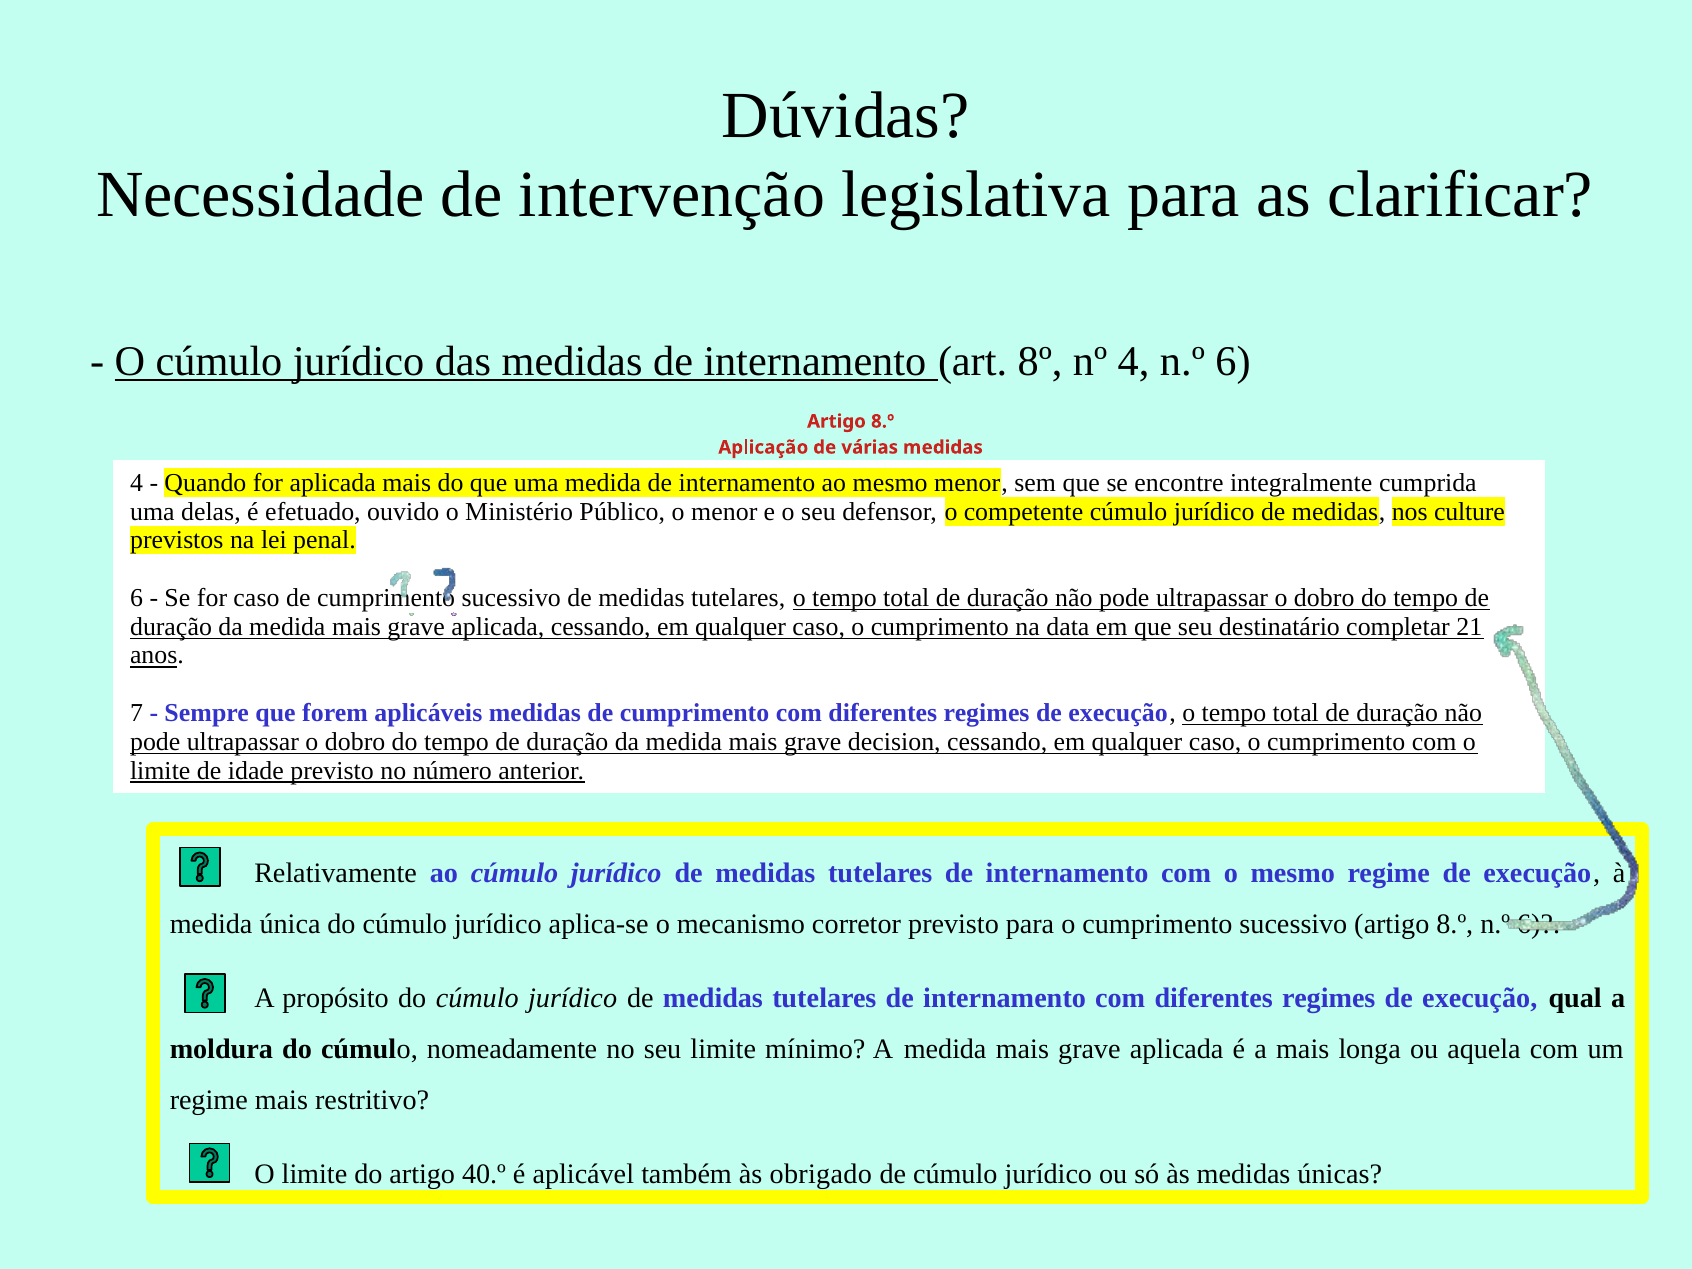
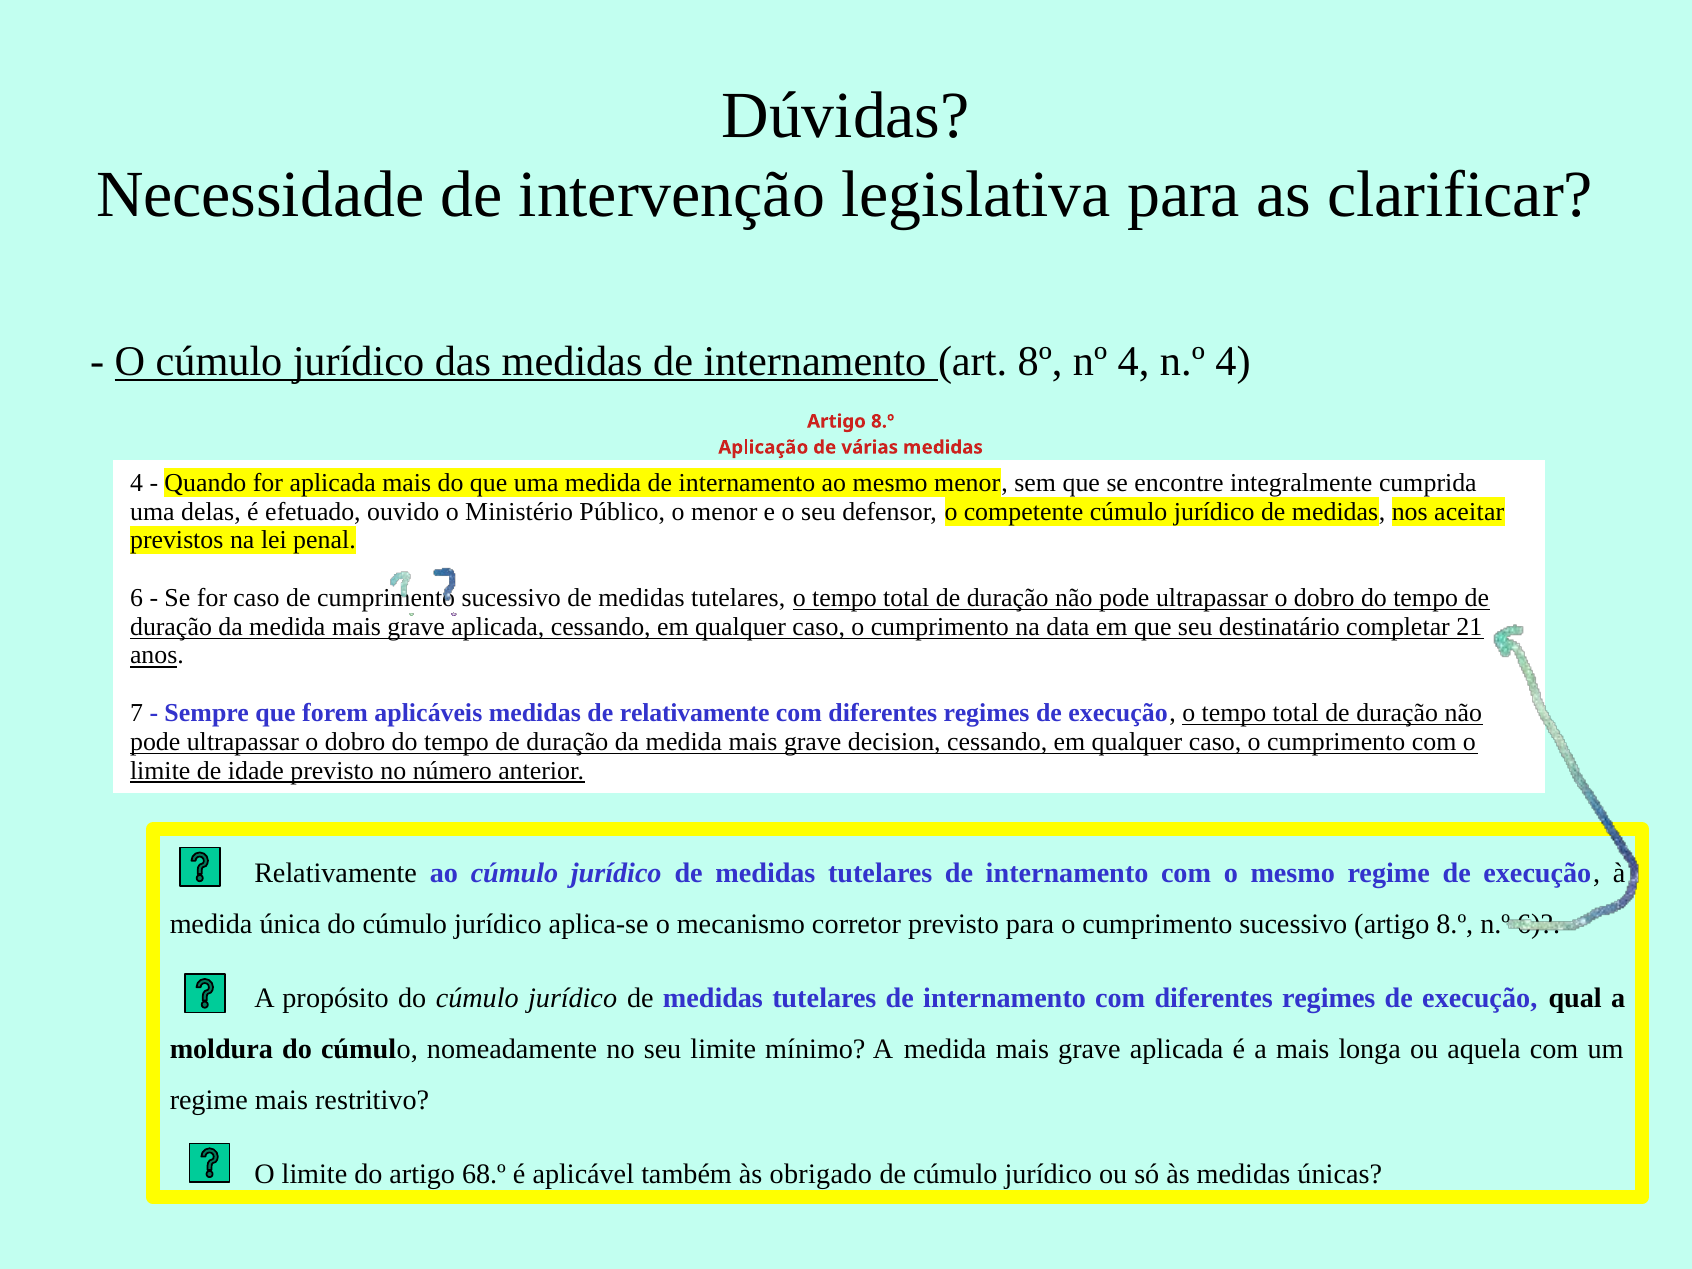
4 n.º 6: 6 -> 4 (1233, 361)
culture: culture -> aceitar (1469, 512)
medidas de cumprimento: cumprimento -> relativamente (695, 713)
40.º: 40.º -> 68.º (484, 1174)
